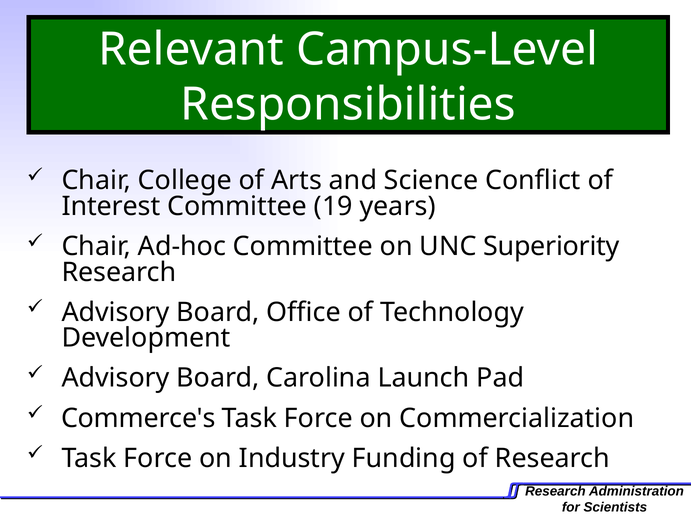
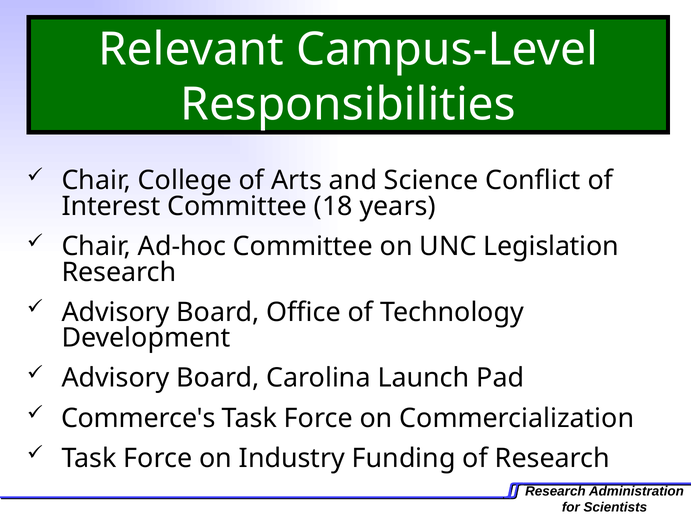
19: 19 -> 18 (333, 206)
Superiority: Superiority -> Legislation (551, 247)
